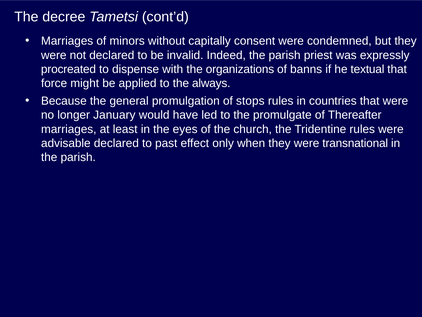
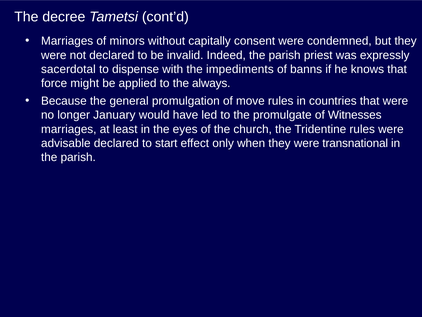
procreated: procreated -> sacerdotal (68, 69)
organizations: organizations -> impediments (240, 69)
textual: textual -> knows (367, 69)
stops: stops -> move (250, 101)
Thereafter: Thereafter -> Witnesses (355, 115)
past: past -> start (166, 143)
